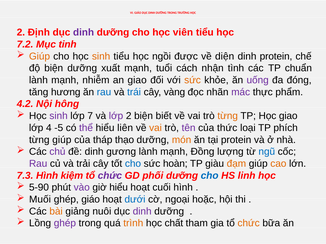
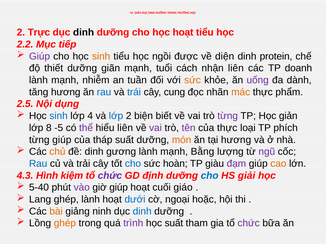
Định: Định -> Trực (39, 32)
dinh colour: purple -> black (84, 32)
học viên: viên -> hoạt (183, 32)
7.2: 7.2 -> 2.2 (25, 44)
tinh: tinh -> tiếp (68, 44)
Giúp colour: orange -> purple (40, 56)
độ biện: biện -> thiết (54, 68)
xuất: xuất -> giãn (111, 68)
nhận tình: tình -> liên (236, 68)
chuẩn: chuẩn -> doanh (298, 68)
an giao: giao -> tuần (137, 80)
đóng: đóng -> dành (299, 80)
vàng: vàng -> cung (174, 92)
mác colour: purple -> orange (241, 92)
4.2: 4.2 -> 2.5 (25, 104)
hông: hông -> dụng (67, 104)
sinh colour: purple -> blue (59, 116)
7: 7 -> 4 (90, 116)
lớp colour: purple -> blue (116, 116)
từng colour: orange -> purple (228, 116)
Học giao: giao -> giản (288, 116)
4: 4 -> 8 (49, 128)
vai colour: orange -> purple (156, 128)
của thức: thức -> thực (227, 128)
tháp thạo: thạo -> suất (124, 140)
tại protein: protein -> hương (236, 140)
chủ colour: purple -> orange (57, 152)
Đồng: Đồng -> Bằng (202, 152)
ngũ colour: blue -> purple (267, 152)
Rau colour: purple -> blue (38, 164)
đạm colour: orange -> purple (236, 164)
7.3: 7.3 -> 4.3 (25, 176)
phối: phối -> định (153, 176)
linh: linh -> giải (247, 176)
5-90: 5-90 -> 5-40 (39, 188)
giờ hiểu: hiểu -> giúp (119, 188)
cuối hình: hình -> giáo (183, 188)
Muối: Muối -> Lang (40, 200)
ghép giáo: giáo -> lành (91, 200)
nuôi: nuôi -> ninh (102, 212)
dinh colour: purple -> blue (142, 212)
ghép colour: purple -> orange (65, 224)
trình colour: orange -> purple (133, 224)
học chất: chất -> suất (174, 224)
chức colour: orange -> purple (249, 224)
